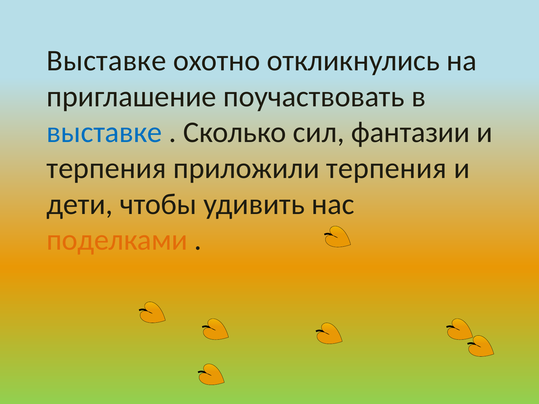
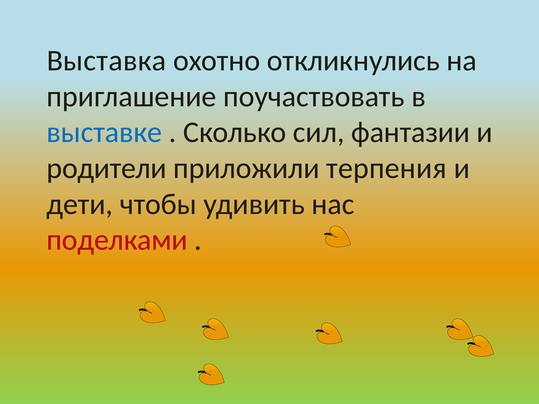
Выставке: Выставке -> Выставка (106, 61)
терпения: терпения -> родители (107, 168)
поделками colour: orange -> red (117, 240)
